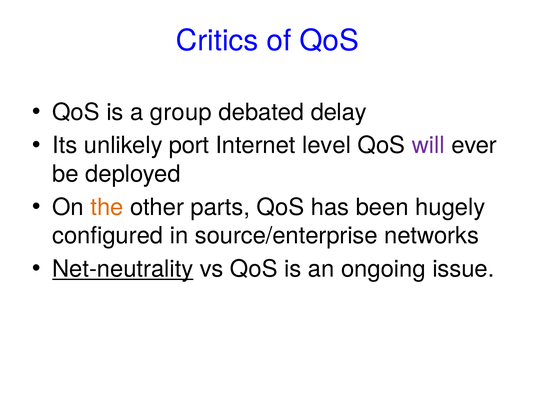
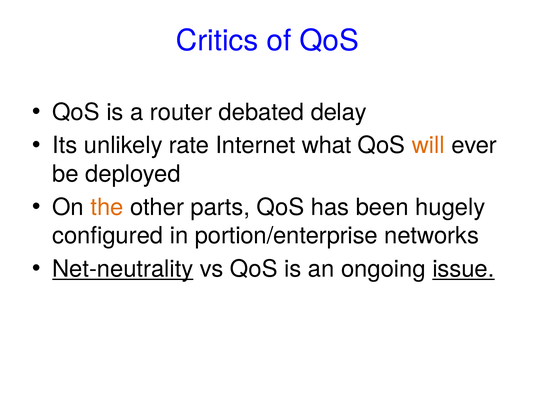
group: group -> router (181, 112)
port: port -> rate (189, 146)
level: level -> what (327, 146)
will colour: purple -> orange (428, 146)
source/enterprise: source/enterprise -> portion/enterprise (286, 236)
issue underline: none -> present (463, 269)
